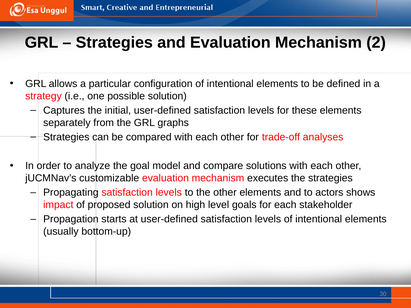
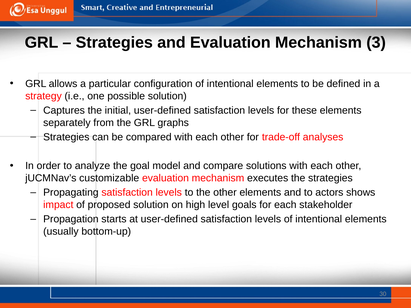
2: 2 -> 3 (376, 42)
